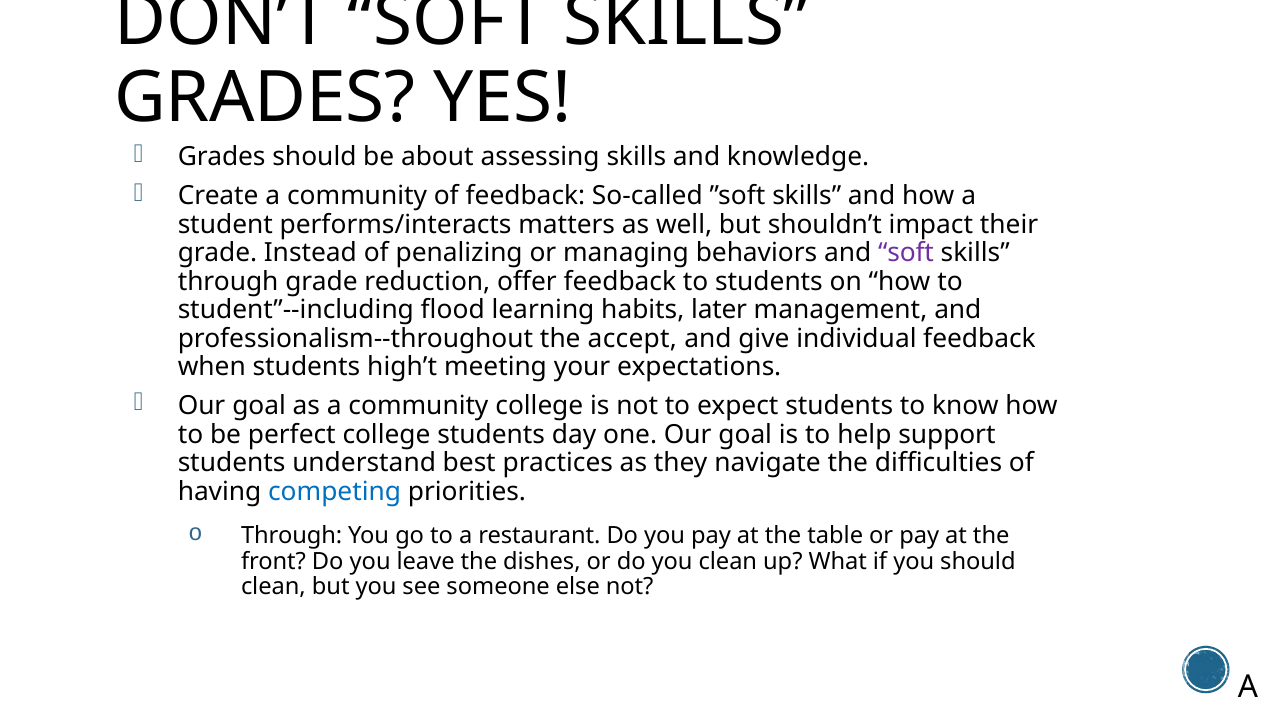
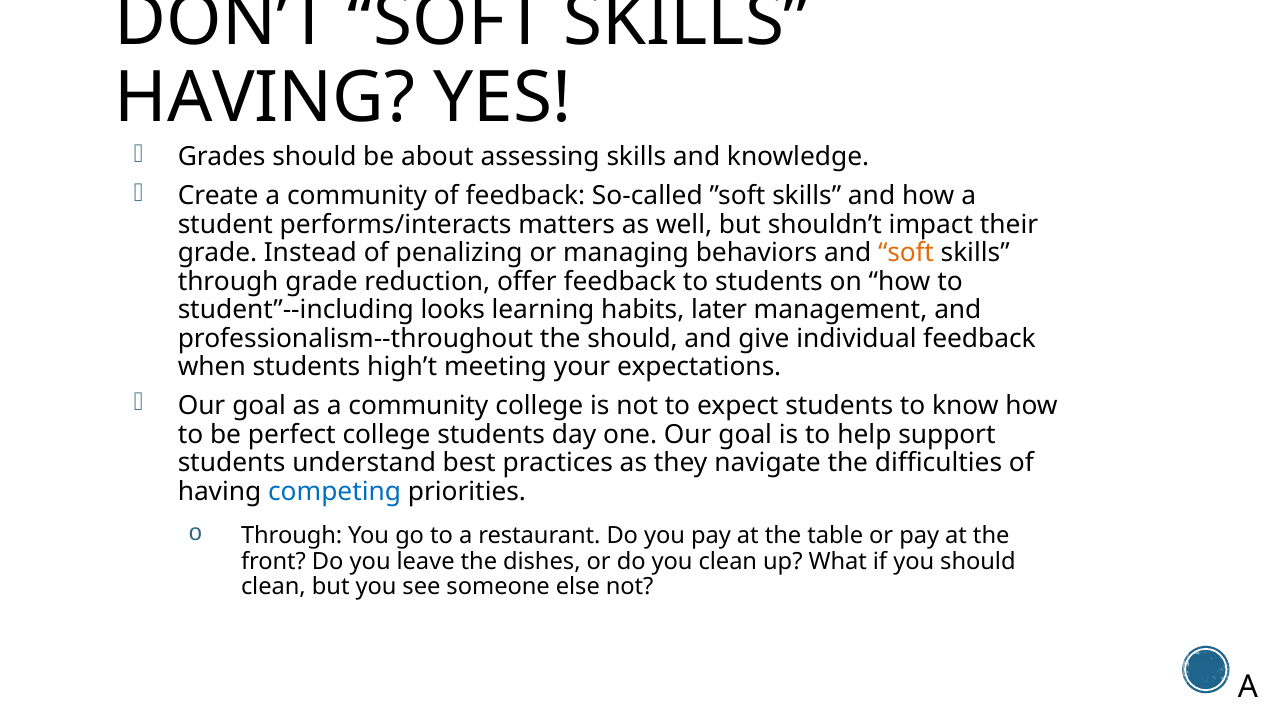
GRADES: GRADES -> HAVING (265, 98)
soft colour: purple -> orange (906, 253)
flood: flood -> looks (453, 310)
the accept: accept -> should (633, 338)
